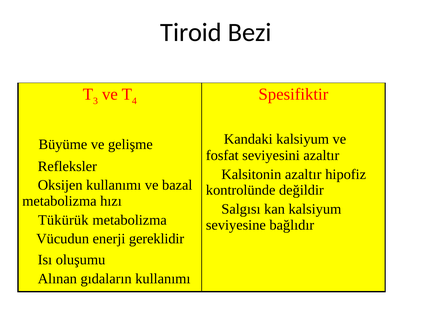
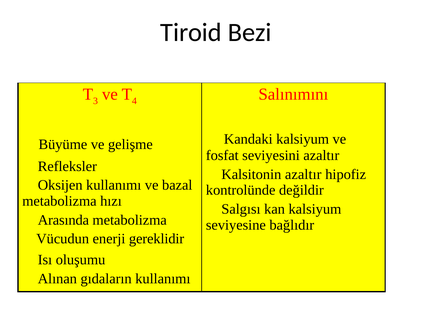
Spesifiktir: Spesifiktir -> Salınımını (293, 94)
Tükürük: Tükürük -> Arasında (63, 220)
